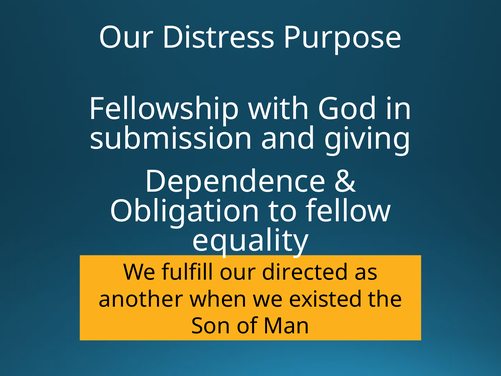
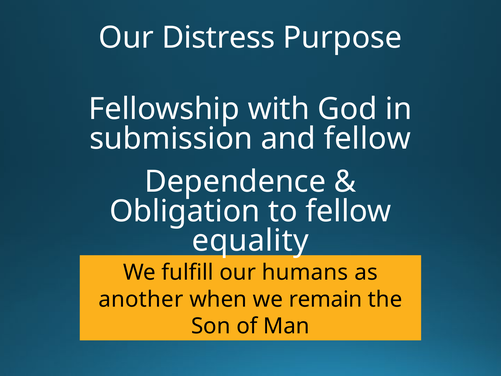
and giving: giving -> fellow (367, 139)
directed: directed -> humans (305, 272)
existed: existed -> remain (326, 299)
